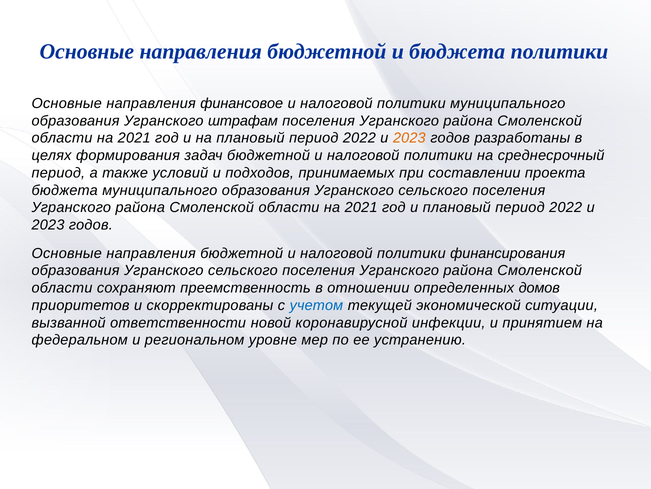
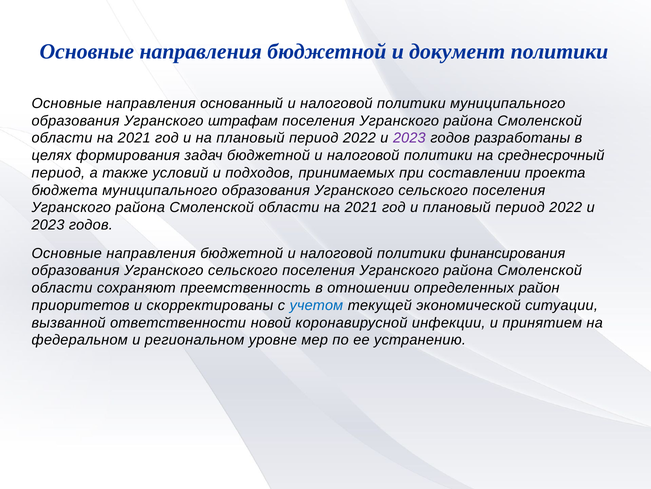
и бюджета: бюджета -> документ (457, 51)
финансовое: финансовое -> основанный (242, 103)
2023 colour: orange -> purple (409, 138)
домов: домов -> район (539, 288)
